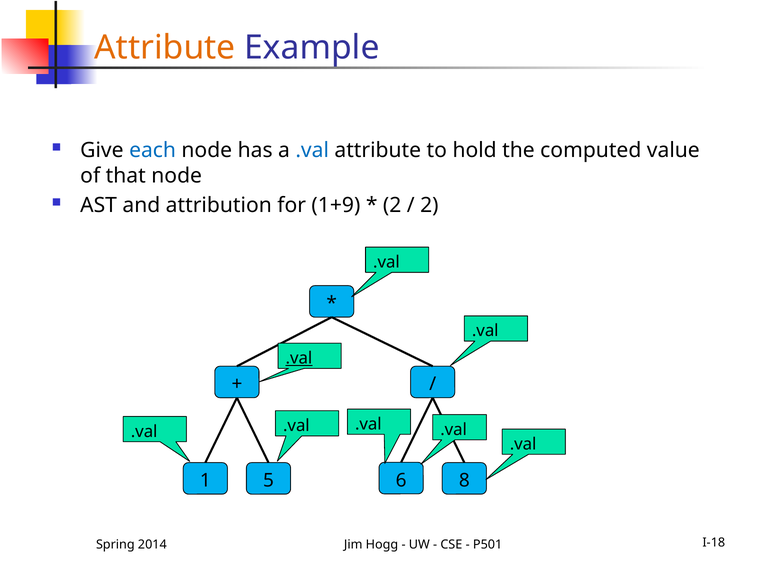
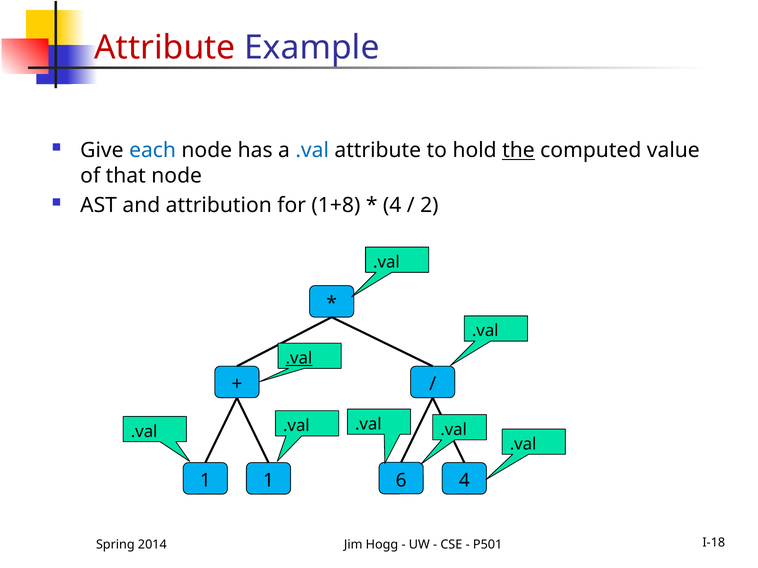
Attribute colour: orange -> red (165, 47)
the underline: none -> present (518, 151)
1+9: 1+9 -> 1+8 (336, 205)
2: 2 -> 4 (392, 205)
1 5: 5 -> 1 (269, 481)
6 8: 8 -> 4 (464, 481)
